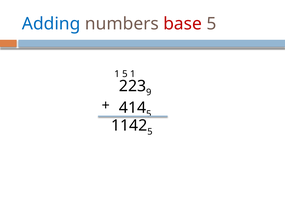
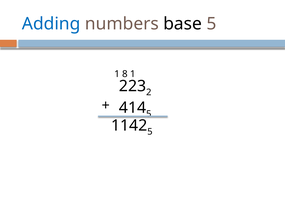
base colour: red -> black (183, 24)
1 5: 5 -> 8 (125, 74)
9: 9 -> 2 (149, 93)
